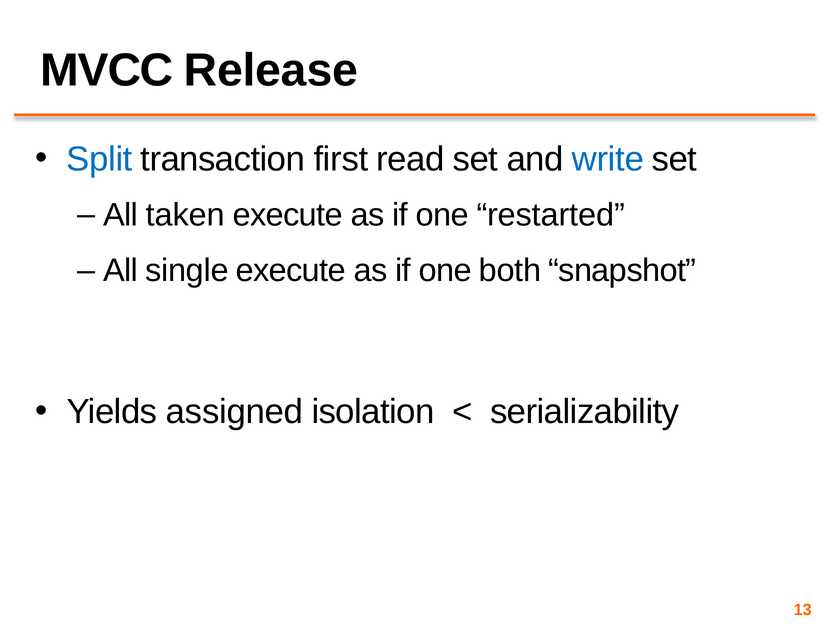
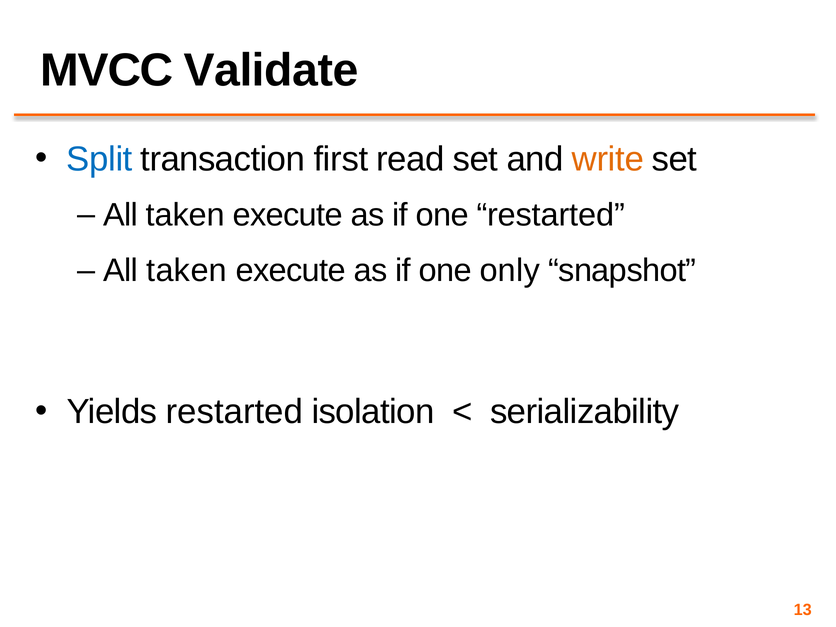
Release: Release -> Validate (271, 71)
write colour: blue -> orange (608, 159)
single: single -> taken (187, 271)
both: both -> only (510, 271)
Yields assigned: assigned -> restarted (234, 412)
